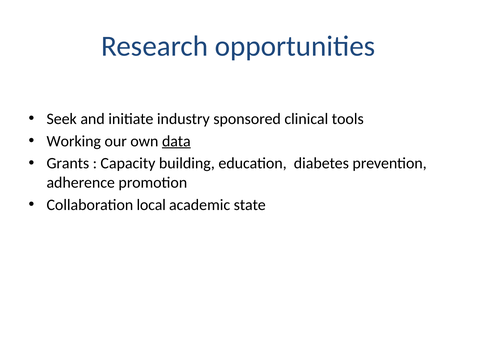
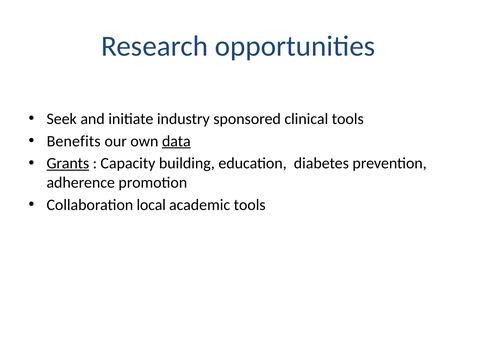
Working: Working -> Benefits (74, 141)
Grants underline: none -> present (68, 163)
academic state: state -> tools (250, 205)
